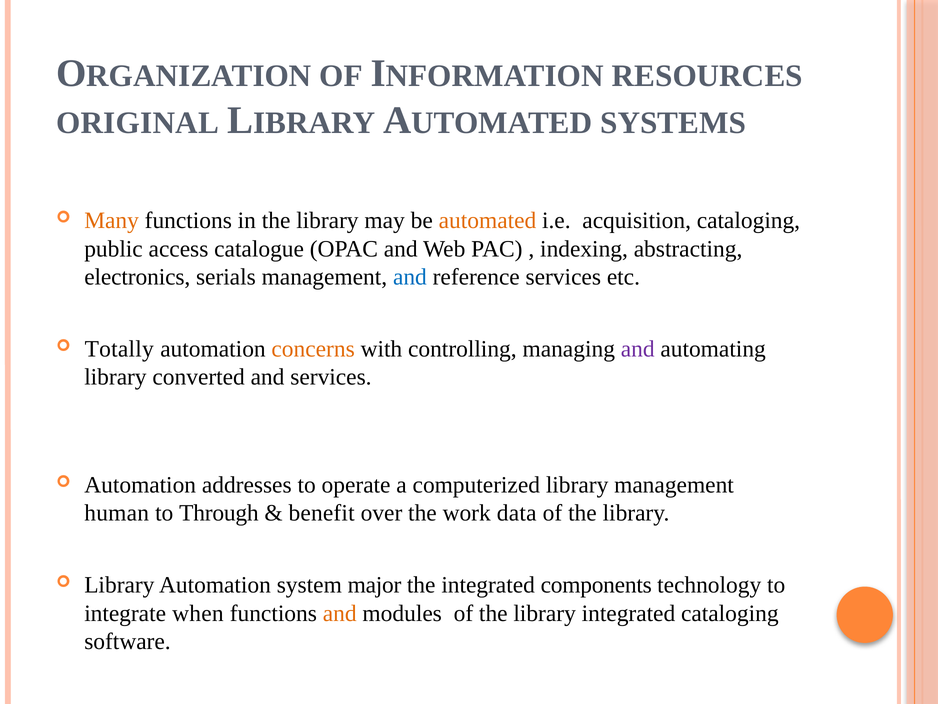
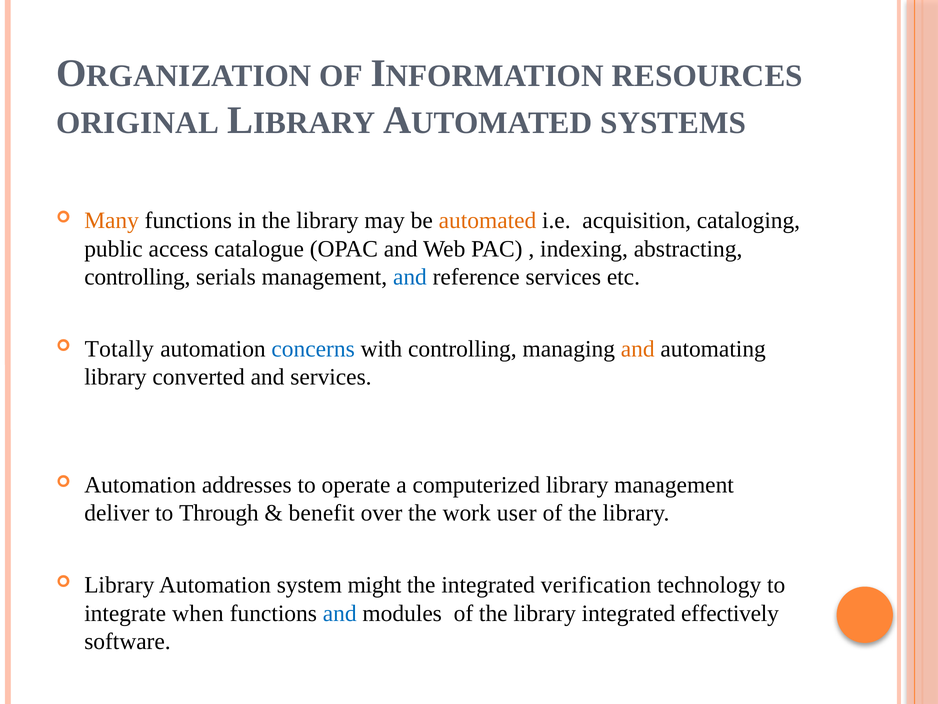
electronics: electronics -> controlling (137, 277)
concerns colour: orange -> blue (313, 349)
and colour: purple -> orange (638, 349)
human: human -> deliver (117, 513)
data: data -> user (517, 513)
major: major -> might (374, 585)
components: components -> verification (596, 585)
and colour: orange -> blue (340, 613)
integrated cataloging: cataloging -> effectively (730, 613)
